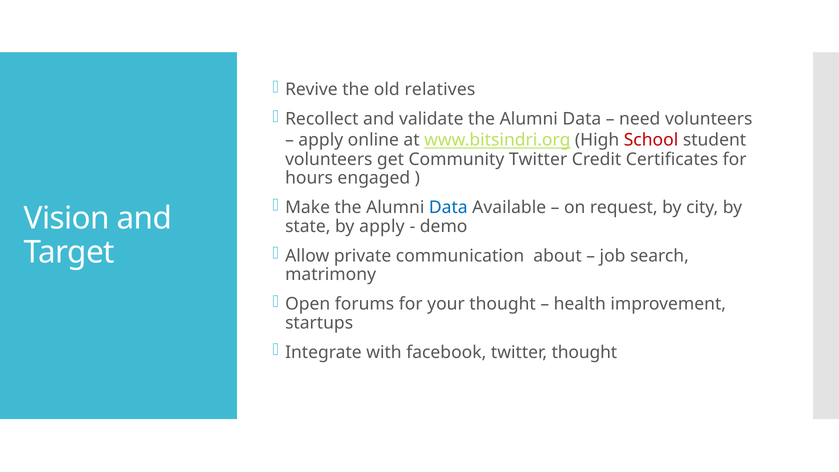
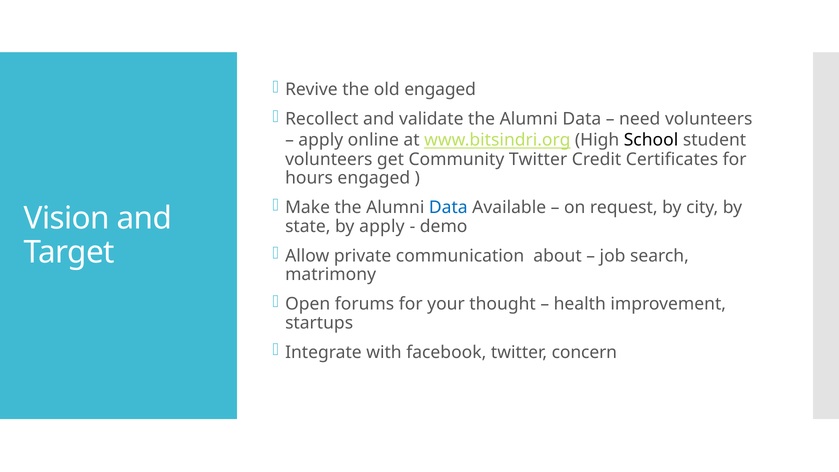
old relatives: relatives -> engaged (440, 90)
School colour: red -> black (651, 140)
twitter thought: thought -> concern (584, 352)
